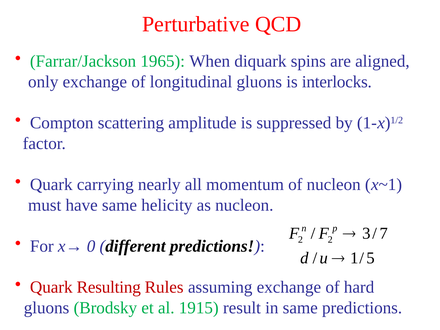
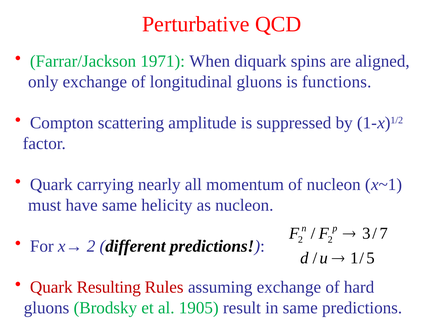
1965: 1965 -> 1971 (163, 61)
interlocks: interlocks -> functions (337, 82)
x→ 0: 0 -> 2 (91, 246)
1915: 1915 -> 1905 (199, 308)
